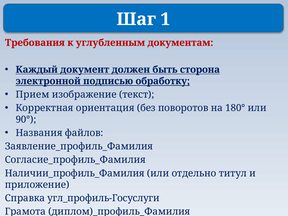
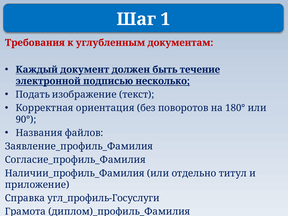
сторона: сторона -> течение (200, 70)
обработку: обработку -> несколько (163, 81)
Прием: Прием -> Подать (33, 95)
